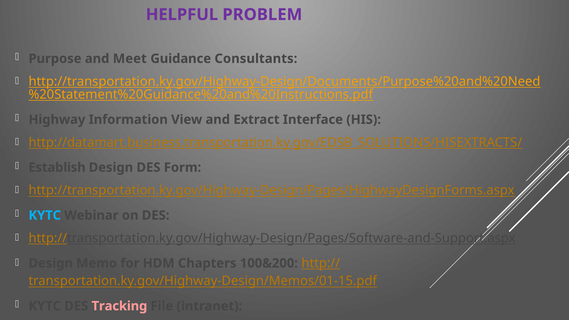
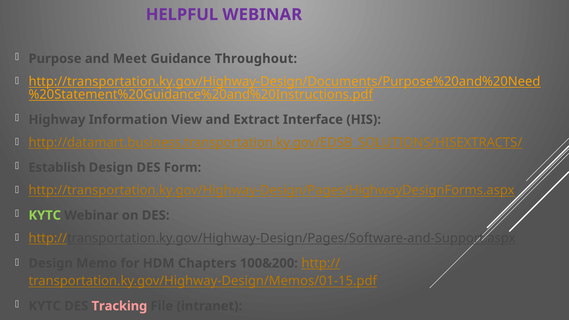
HELPFUL PROBLEM: PROBLEM -> WEBINAR (262, 15)
Consultants: Consultants -> Throughout (256, 59)
KYTC colour: light blue -> light green (45, 215)
